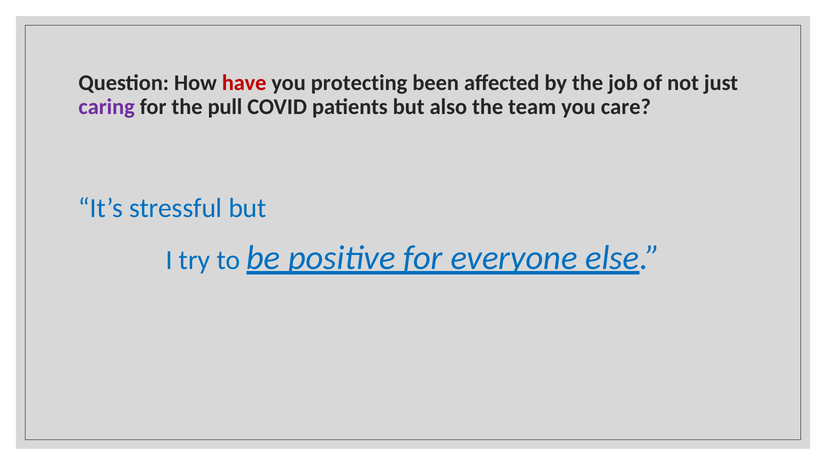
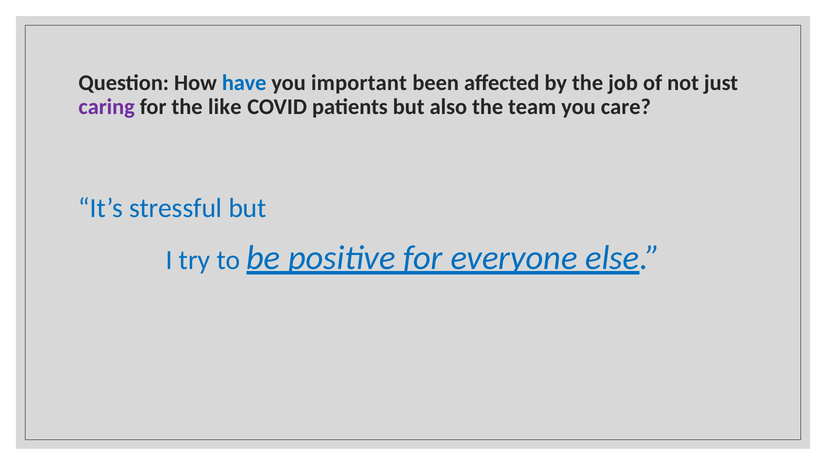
have colour: red -> blue (244, 83)
protecting: protecting -> important (359, 83)
pull: pull -> like (225, 107)
